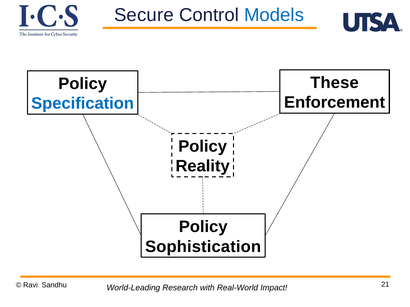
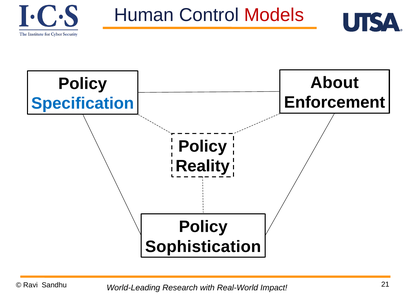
Secure: Secure -> Human (144, 15)
Models colour: blue -> red (274, 15)
These: These -> About (335, 83)
